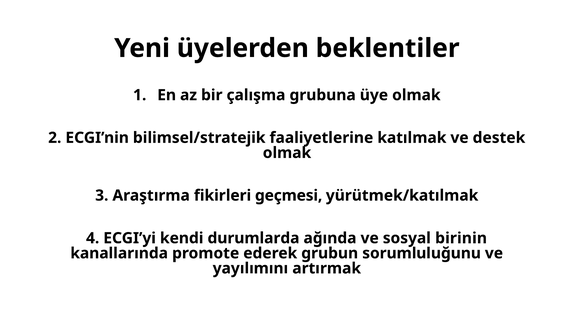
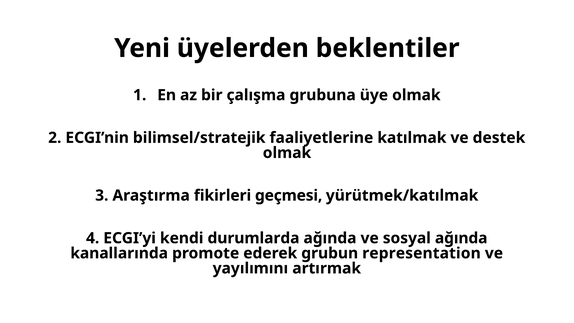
sosyal birinin: birinin -> ağında (461, 238)
sorumluluğunu: sorumluluğunu -> representation (421, 253)
